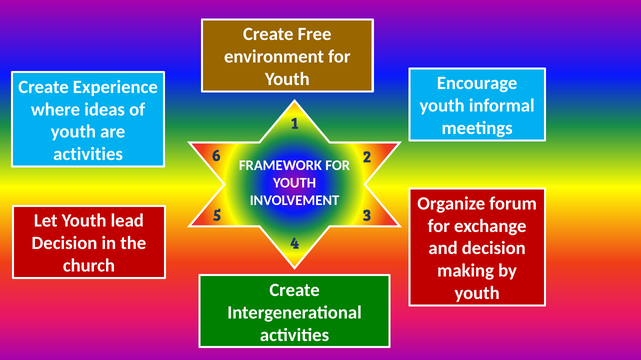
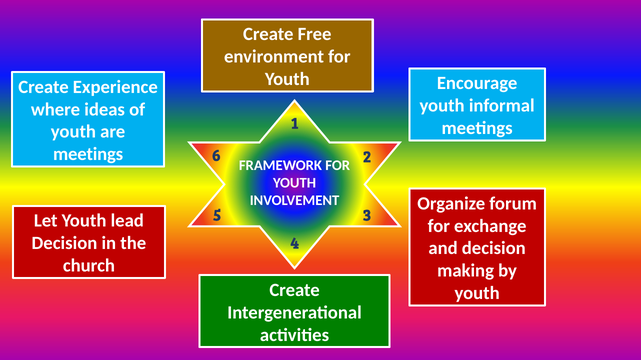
activities: activities -> meetings (88, 154)
